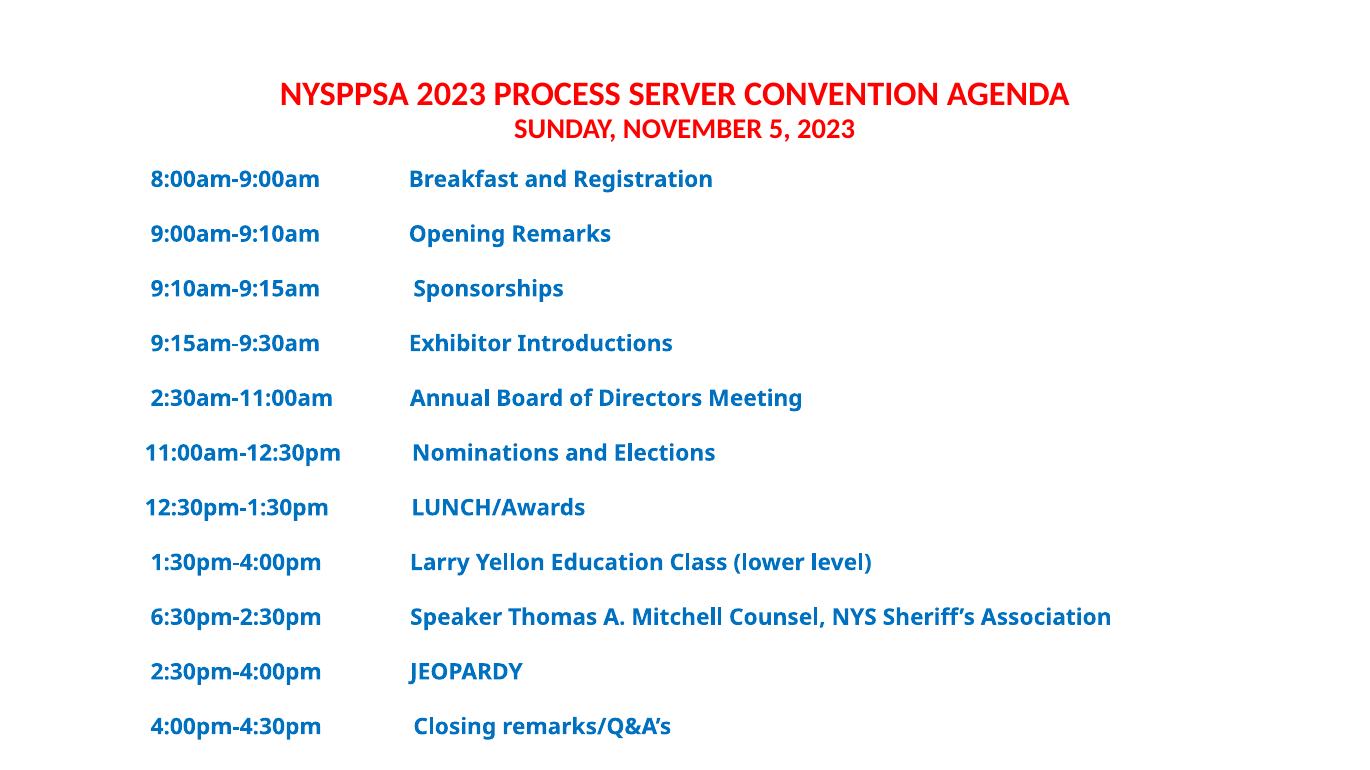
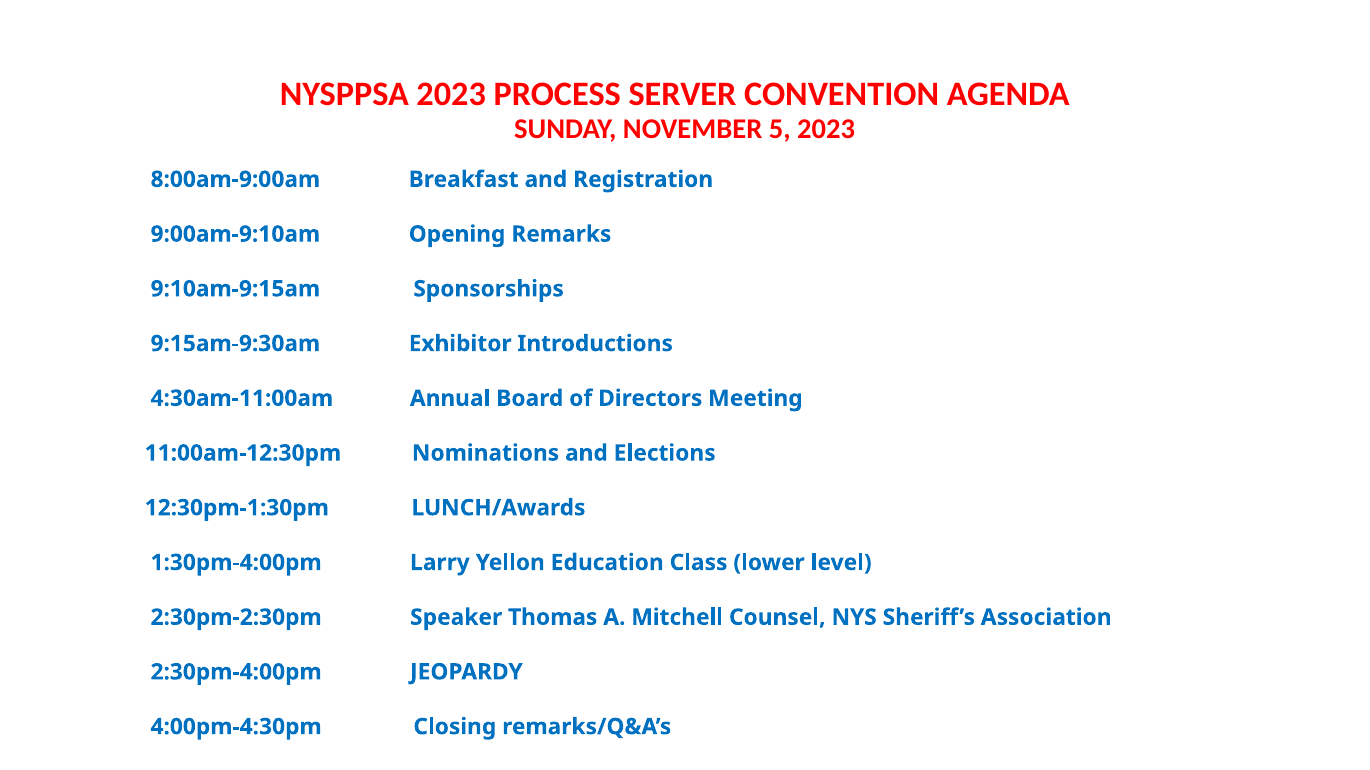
2:30am-11:00am: 2:30am-11:00am -> 4:30am-11:00am (242, 399)
6:30pm-2:30pm: 6:30pm-2:30pm -> 2:30pm-2:30pm (236, 618)
